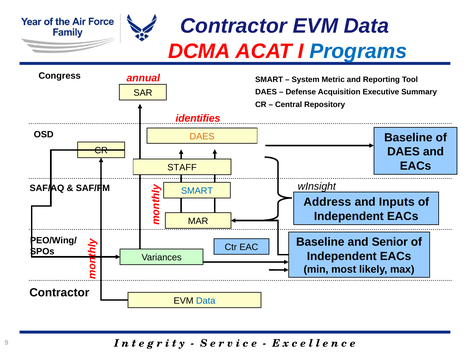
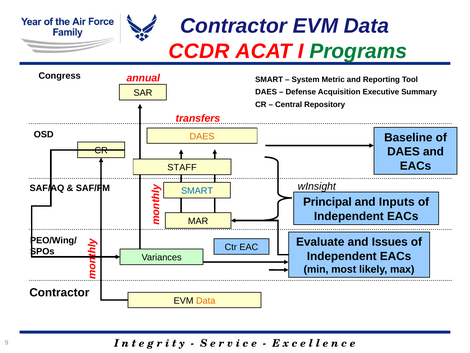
DCMA: DCMA -> CCDR (199, 51)
Programs colour: blue -> green (358, 51)
identifies: identifies -> transfers (198, 118)
Address: Address -> Principal (327, 202)
Baseline: Baseline -> Evaluate (320, 242)
Senior: Senior -> Issues (390, 242)
Data colour: blue -> orange (206, 300)
